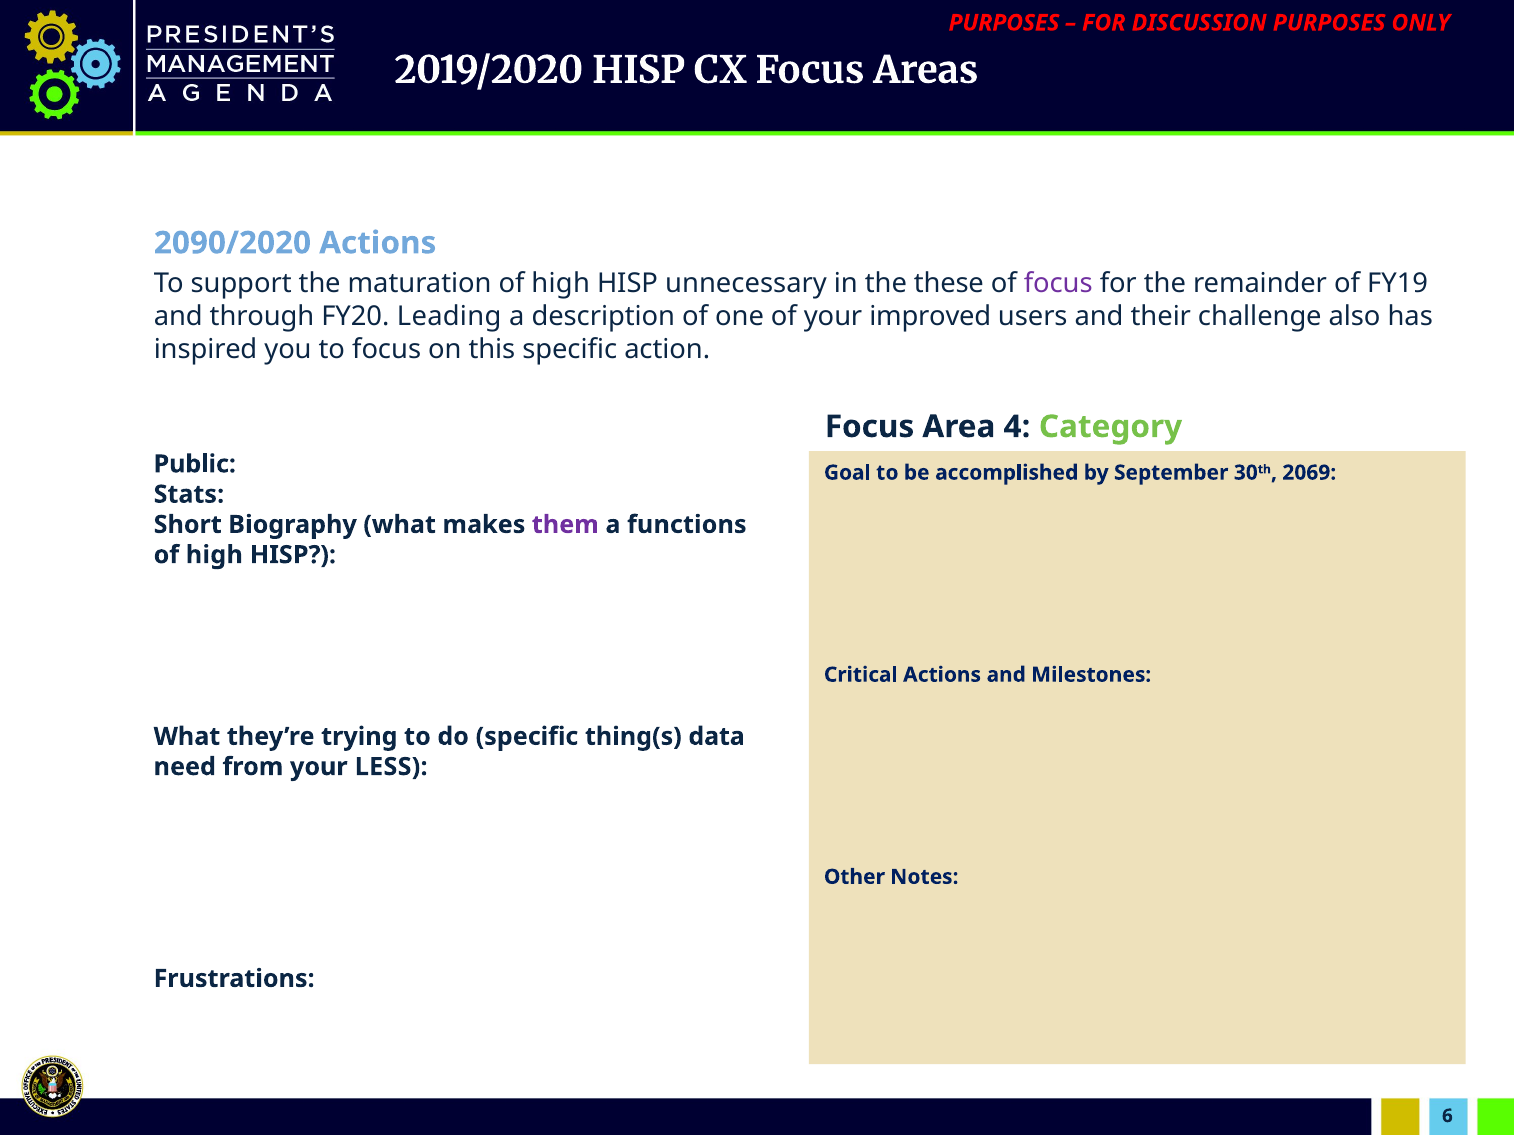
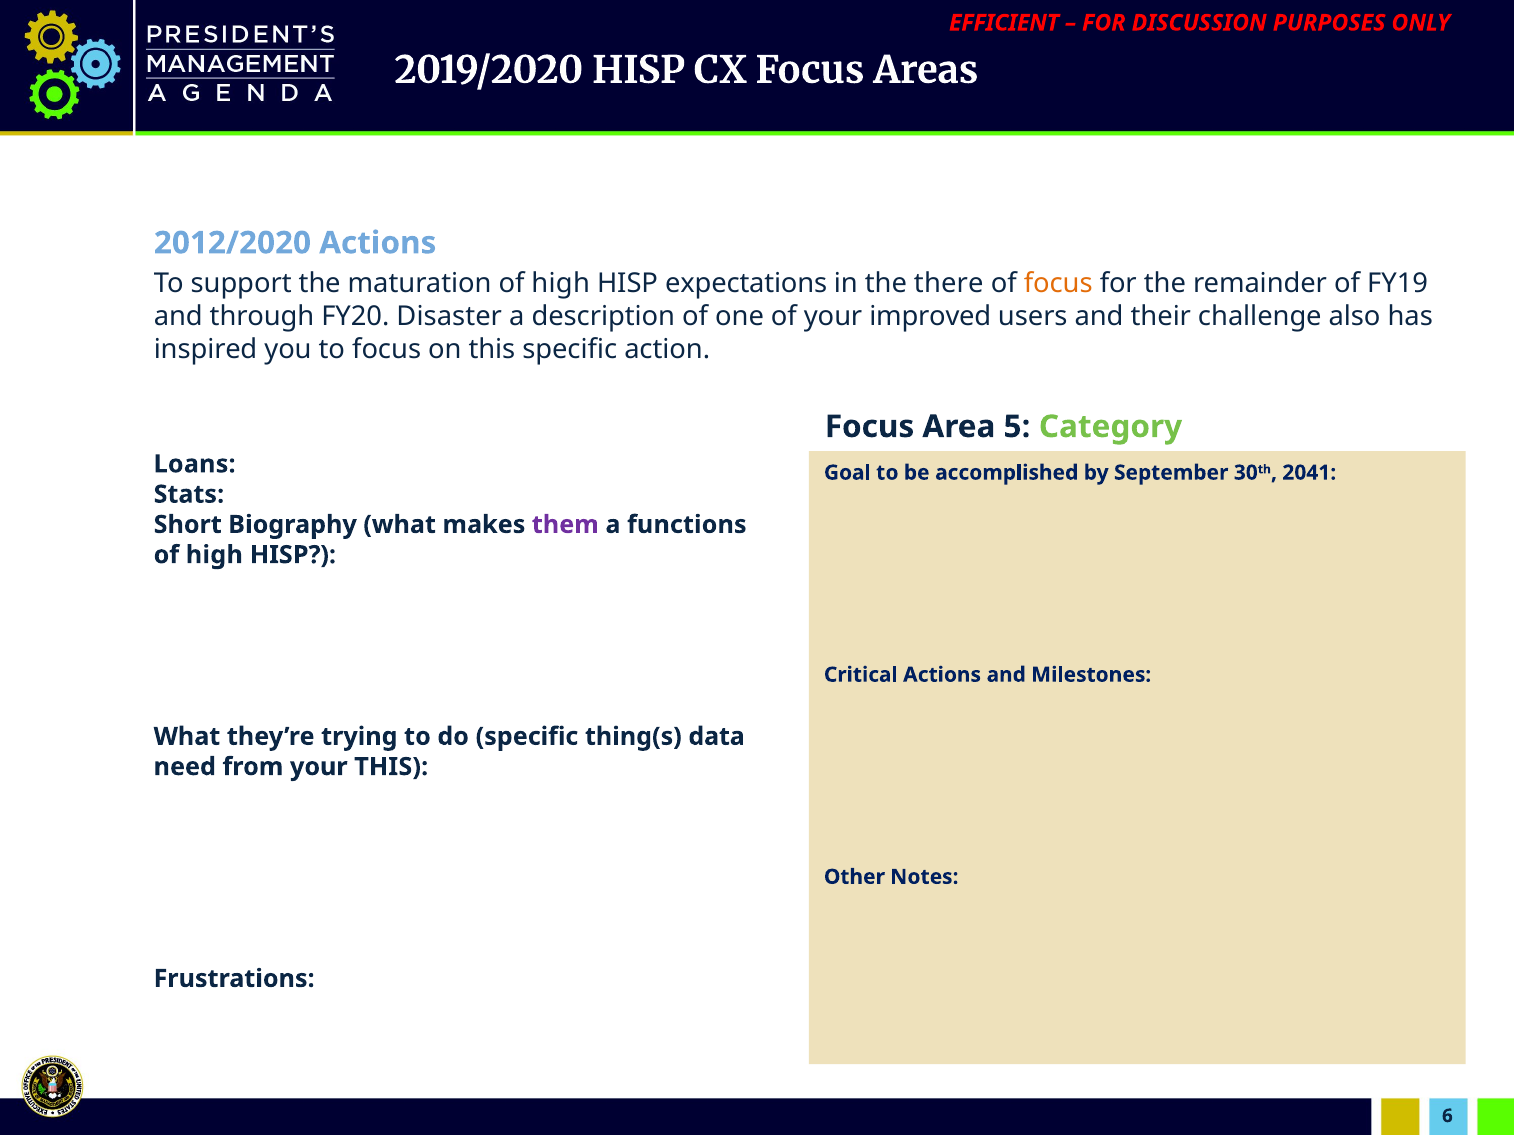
PURPOSES: PURPOSES -> EFFICIENT (1004, 23)
2090/2020: 2090/2020 -> 2012/2020 (232, 243)
unnecessary: unnecessary -> expectations (746, 284)
these: these -> there (949, 284)
focus colour: purple -> orange (1058, 284)
Leading: Leading -> Disaster (449, 316)
4: 4 -> 5 (1017, 427)
Public: Public -> Loans (195, 464)
2069: 2069 -> 2041 (1309, 473)
your LESS: LESS -> THIS (391, 767)
